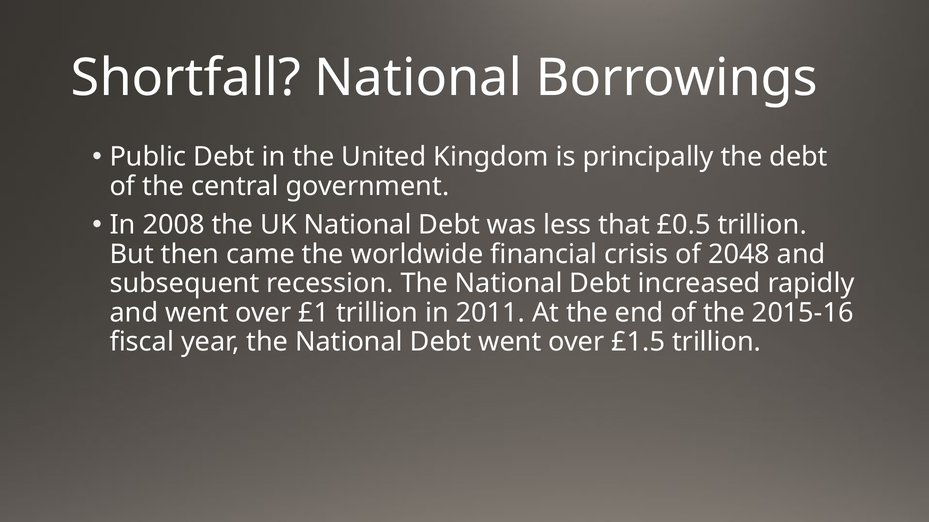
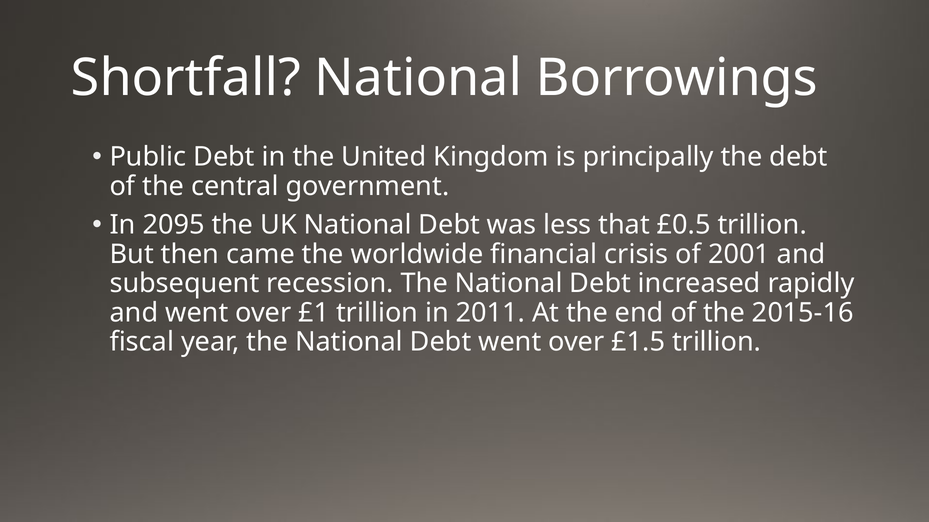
2008: 2008 -> 2095 (174, 225)
2048: 2048 -> 2001 (739, 255)
